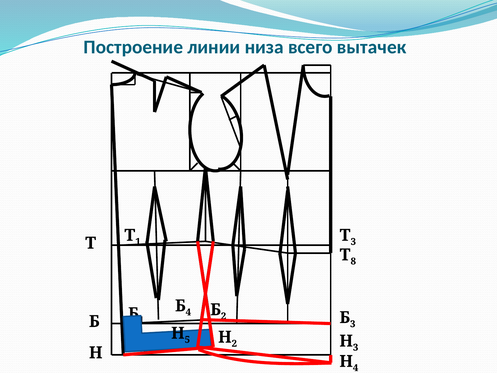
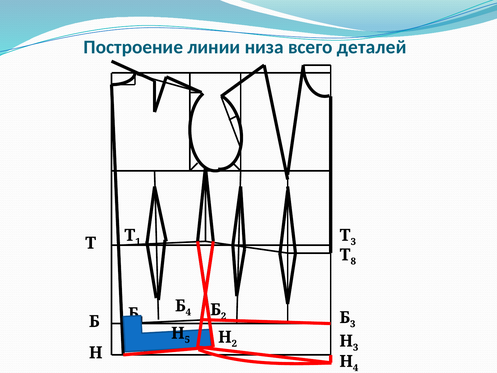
вытачек: вытачек -> деталей (372, 47)
